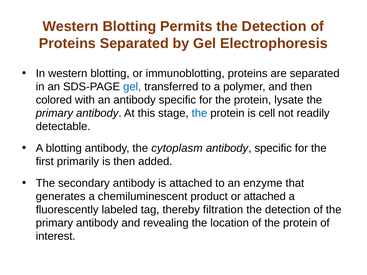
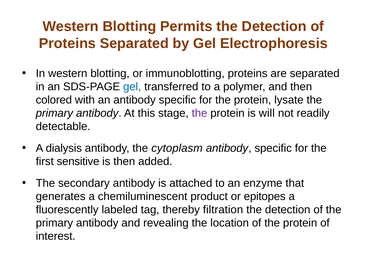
the colour: blue -> purple (199, 113)
cell: cell -> will (267, 113)
A blotting: blotting -> dialysis (64, 148)
primarily: primarily -> sensitive (78, 162)
or attached: attached -> epitopes (265, 197)
